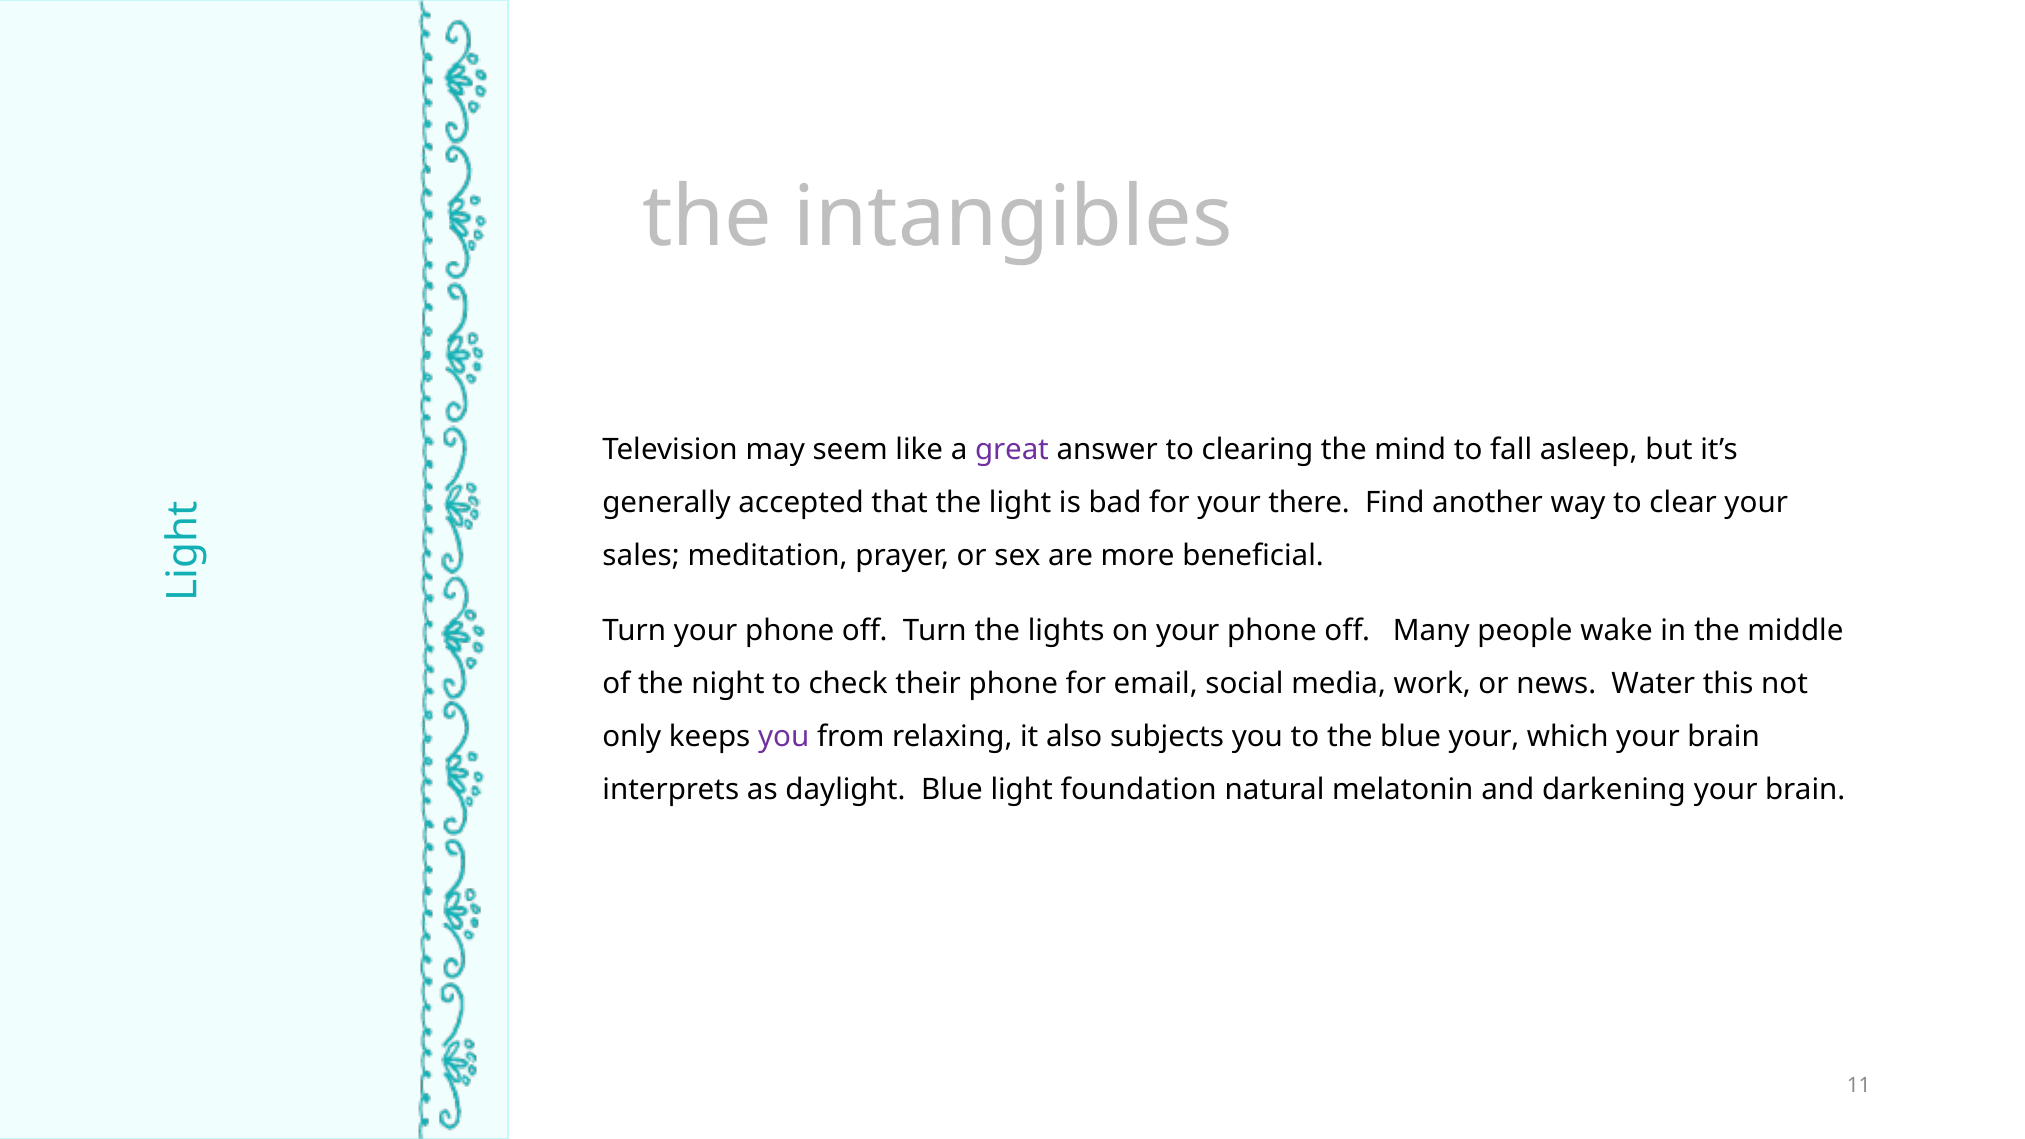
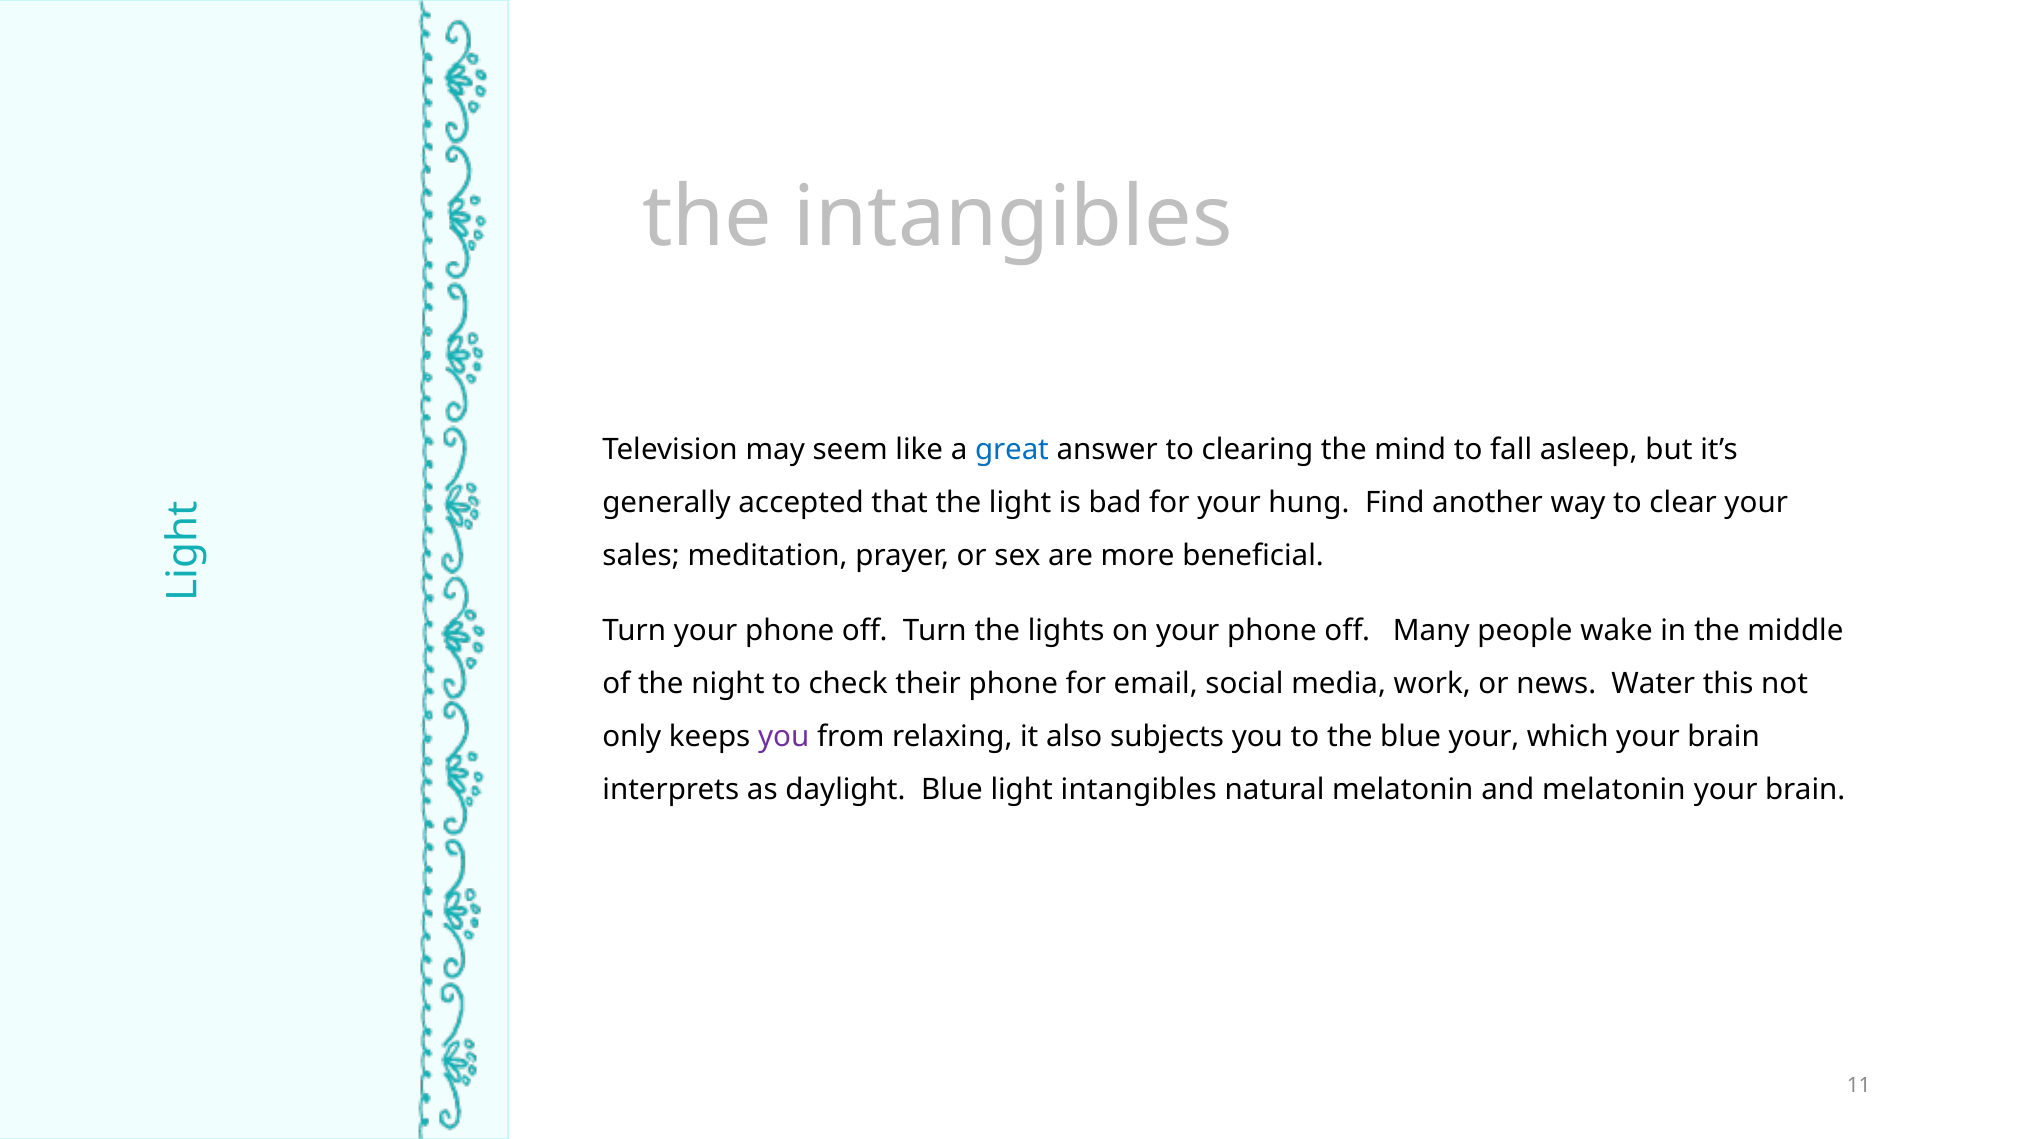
great colour: purple -> blue (1012, 450)
there: there -> hung (1309, 503)
light foundation: foundation -> intangibles (1139, 790)
and darkening: darkening -> melatonin (1614, 790)
